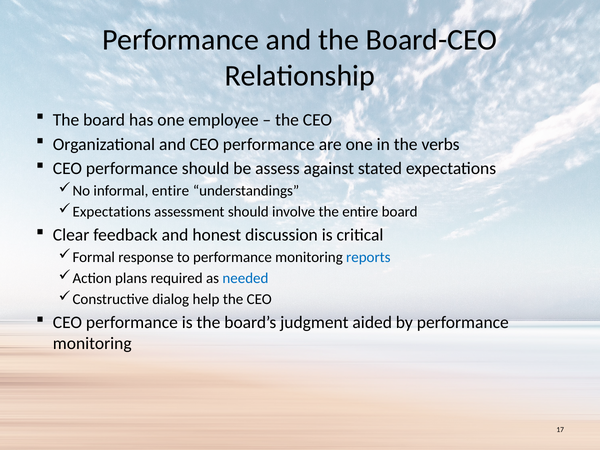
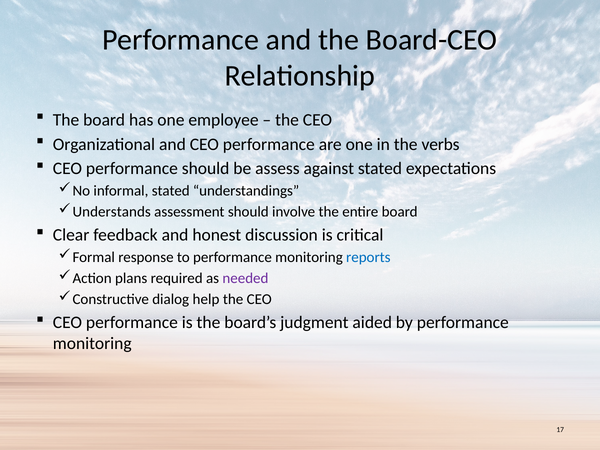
informal entire: entire -> stated (171, 191)
Expectations: Expectations -> Understands (112, 212)
needed colour: blue -> purple (245, 279)
